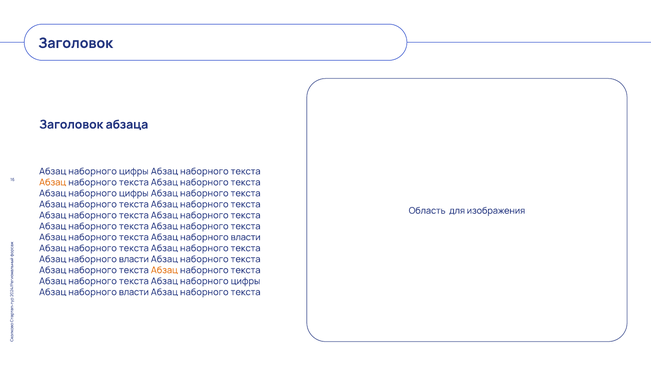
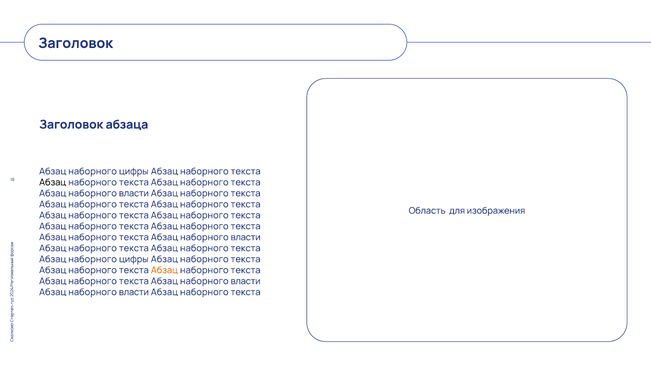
Абзац colour: orange -> black (53, 182)
цифры: цифры -> власти (134, 193)
власти: власти -> цифры (134, 259)
цифры: цифры -> власти (246, 281)
